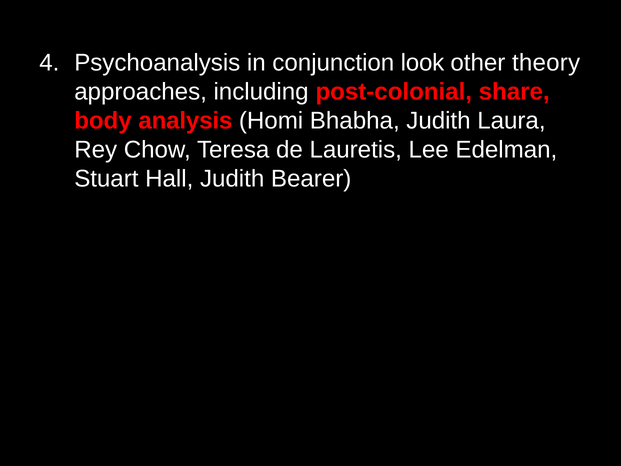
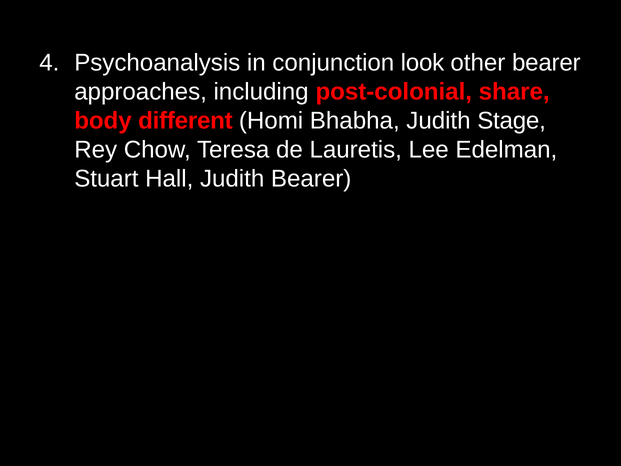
other theory: theory -> bearer (546, 63)
analysis: analysis -> different (185, 121)
Laura: Laura -> Stage (512, 121)
